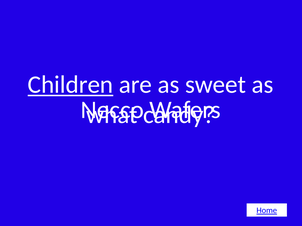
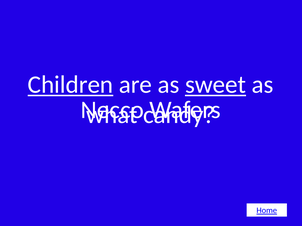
sweet underline: none -> present (216, 85)
